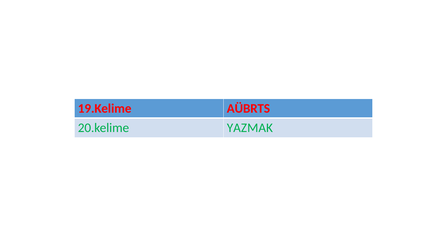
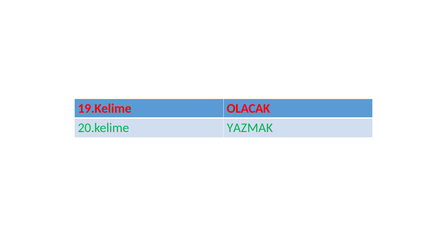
AÜBRTS: AÜBRTS -> OLACAK (248, 108)
